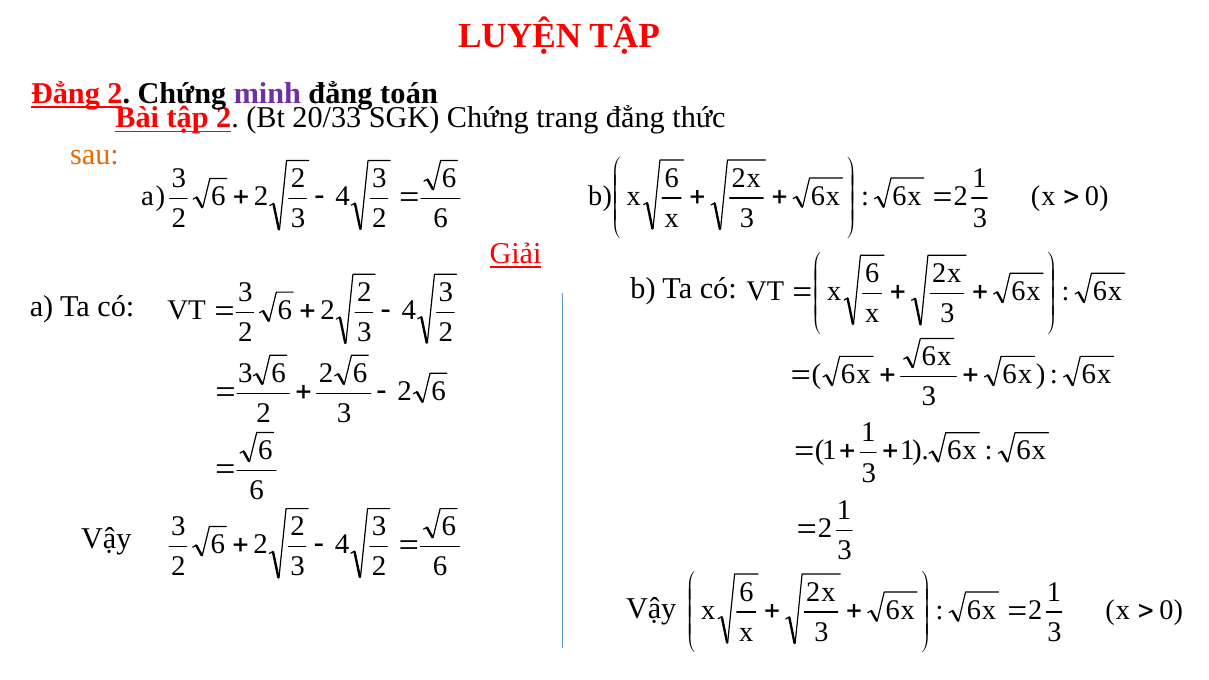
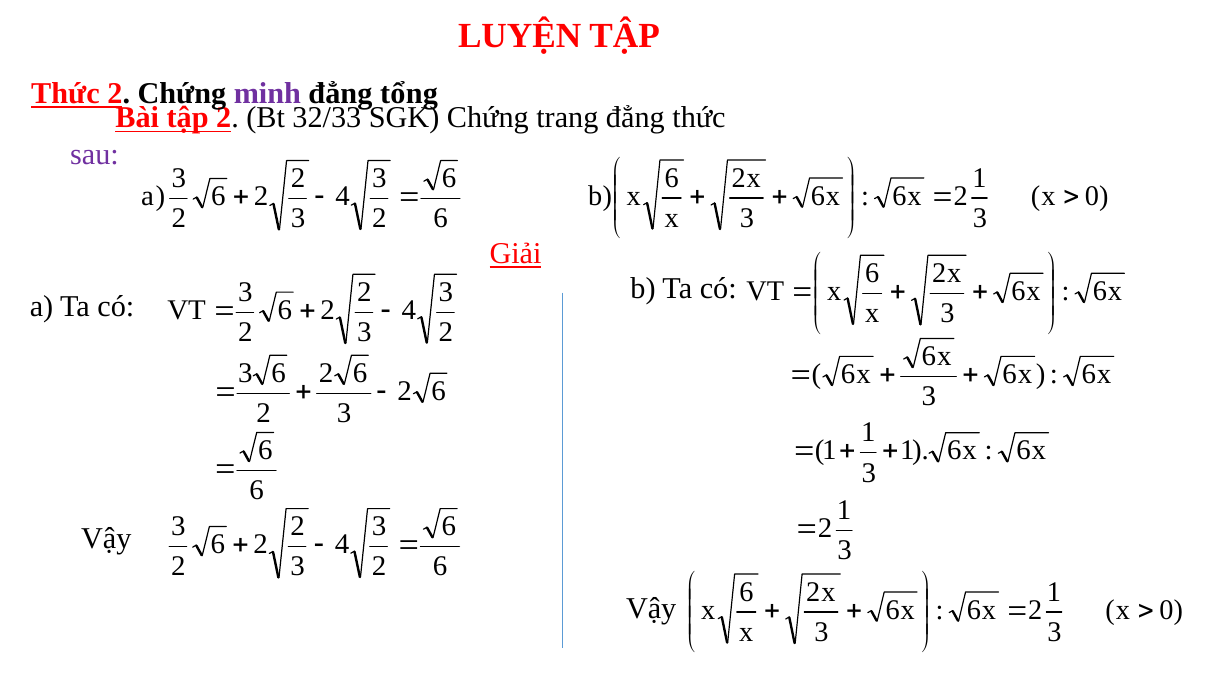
Đẳng: Đẳng -> Thức (65, 93)
toán: toán -> tổng (409, 93)
20/33: 20/33 -> 32/33 (327, 118)
sau colour: orange -> purple (94, 154)
